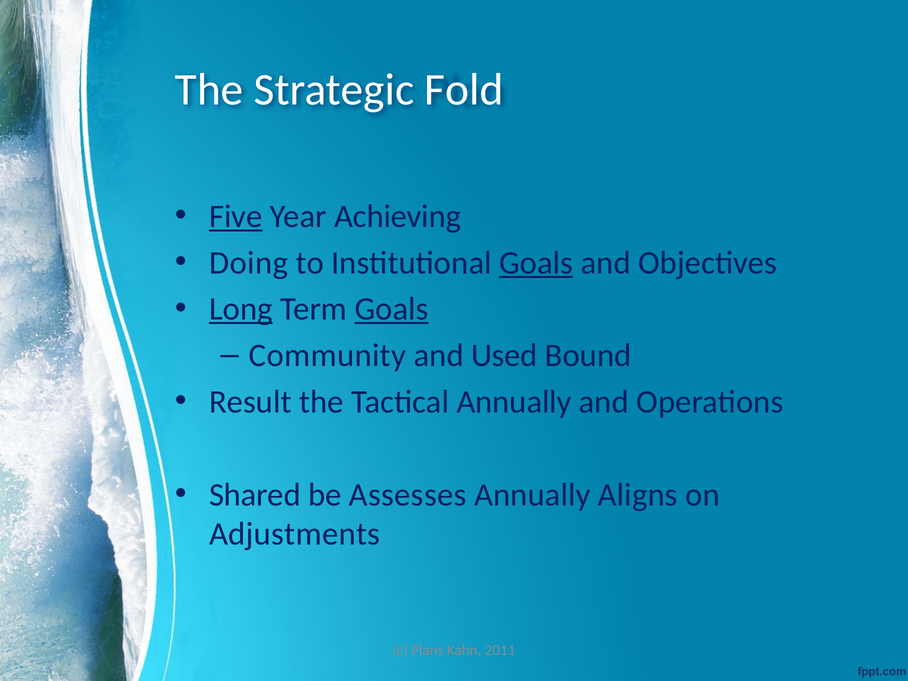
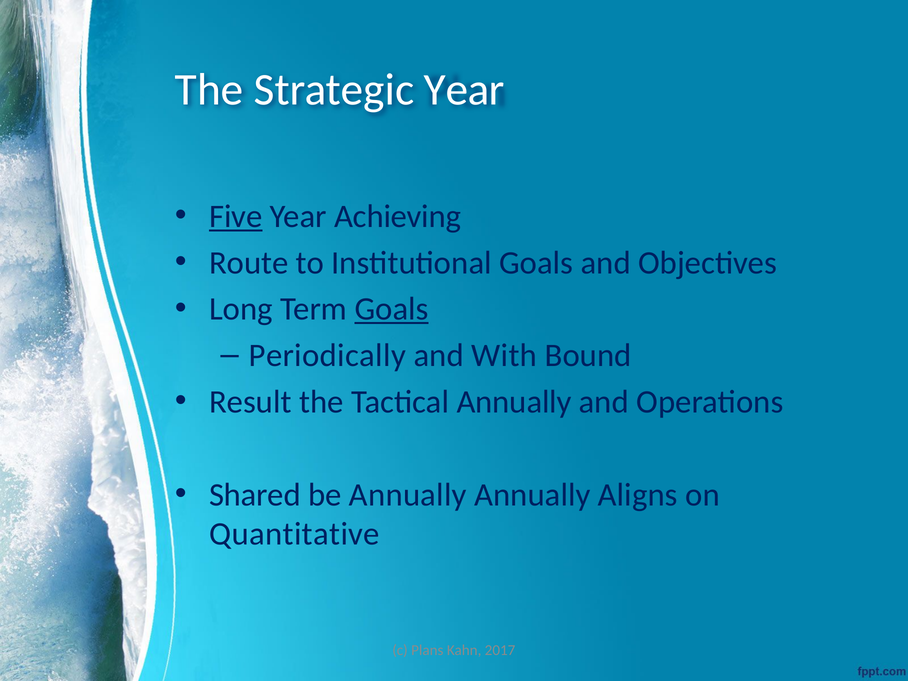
Strategic Fold: Fold -> Year (464, 90)
Doing: Doing -> Route (249, 263)
Goals underline: present -> none (536, 263)
Long underline: present -> none (241, 309)
Community: Community -> Periodically (327, 355)
Used: Used -> With (504, 355)
be Assesses: Assesses -> Annually (408, 495)
Adjustments: Adjustments -> Quantitative (295, 534)
2011: 2011 -> 2017 (500, 650)
